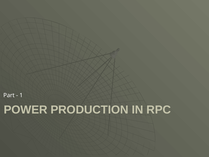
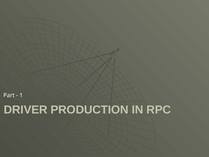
POWER: POWER -> DRIVER (26, 110)
